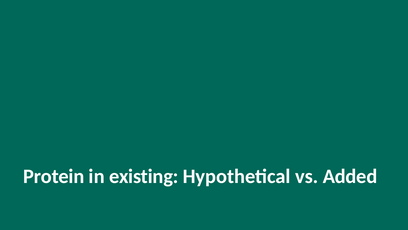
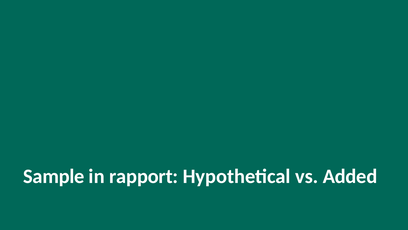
Protein: Protein -> Sample (54, 176)
existing: existing -> rapport (144, 176)
